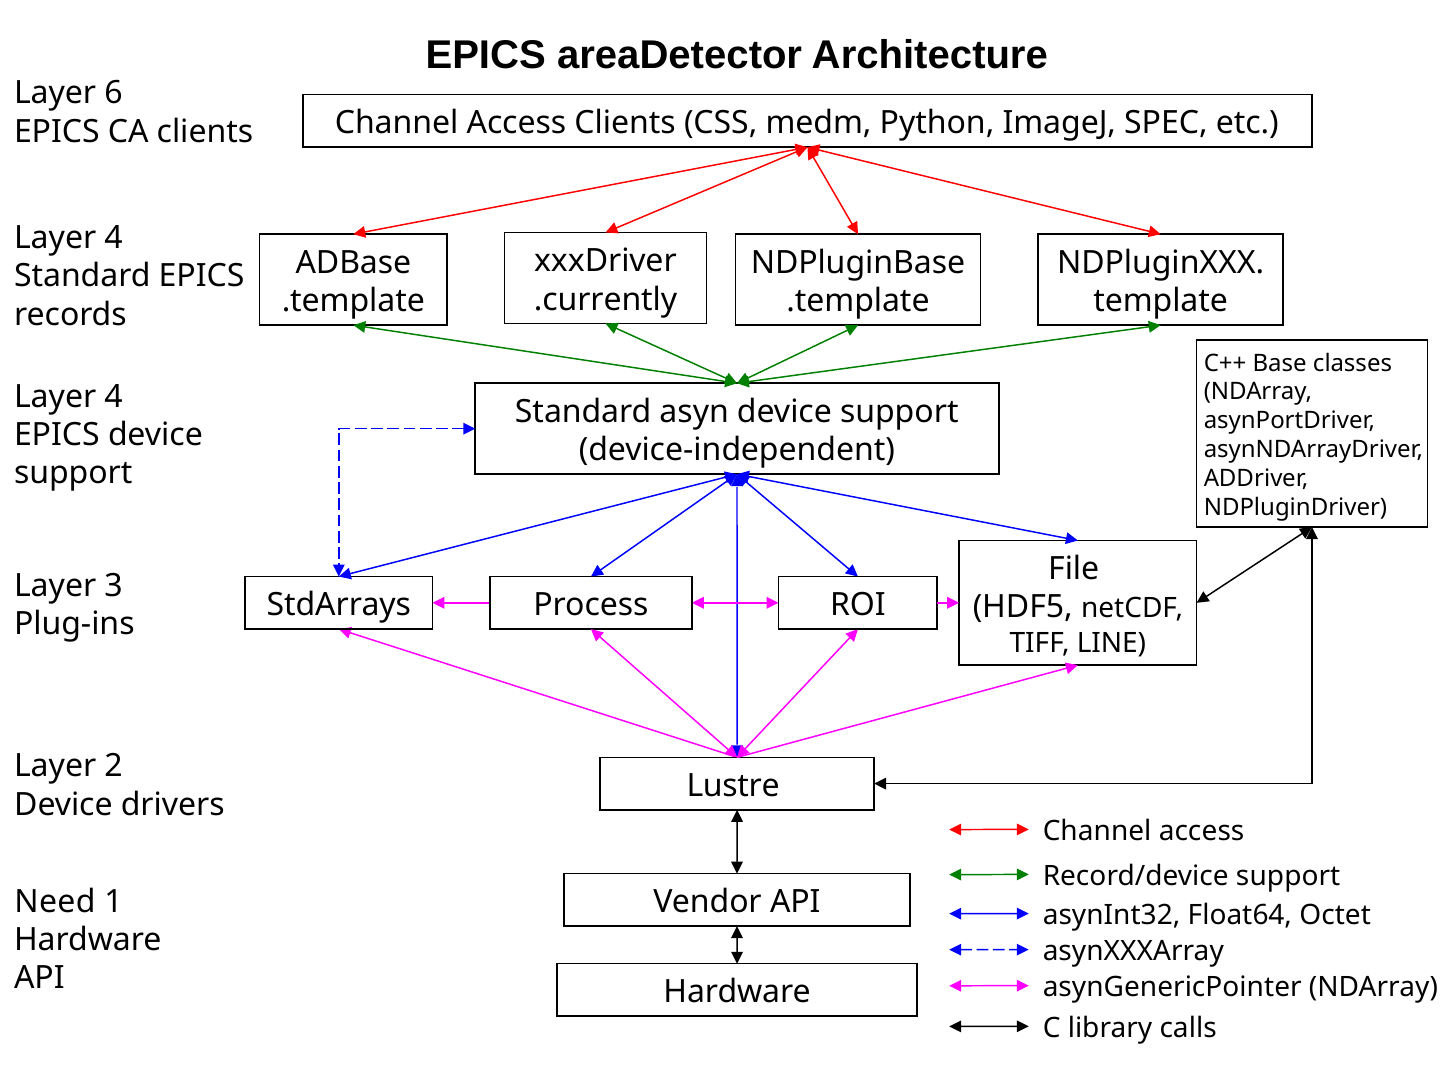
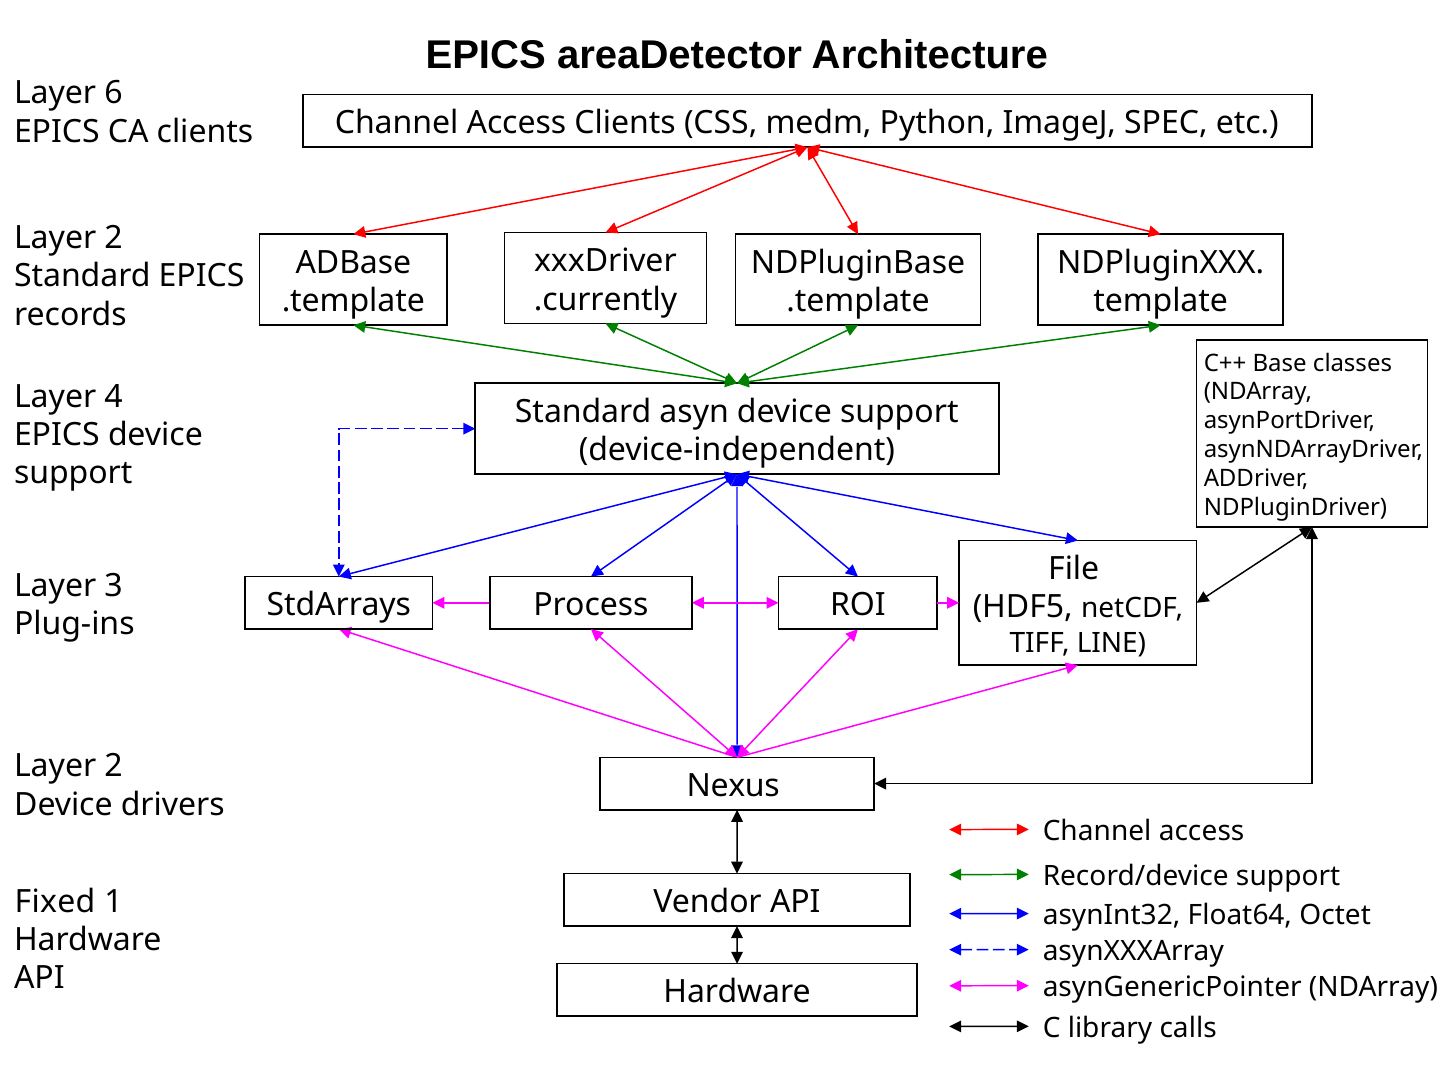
4: 4 -> 2 (114, 238)
Lustre: Lustre -> Nexus (733, 785)
Need: Need -> Fixed (55, 901)
